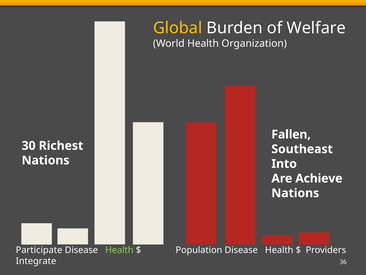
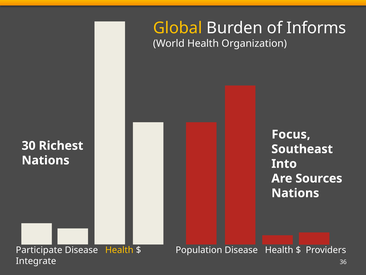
Welfare: Welfare -> Informs (316, 28)
Fallen: Fallen -> Focus (291, 134)
Achieve: Achieve -> Sources (319, 178)
Health colour: light green -> yellow (119, 250)
